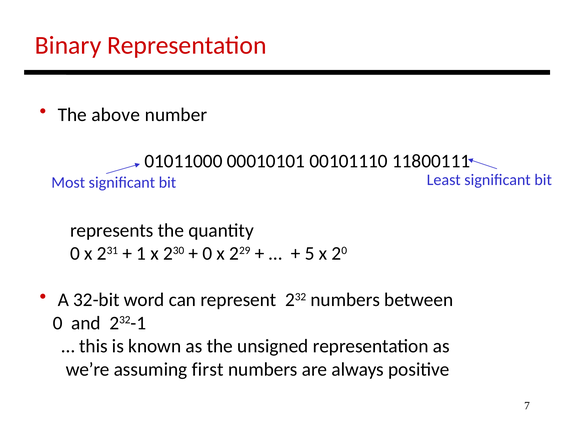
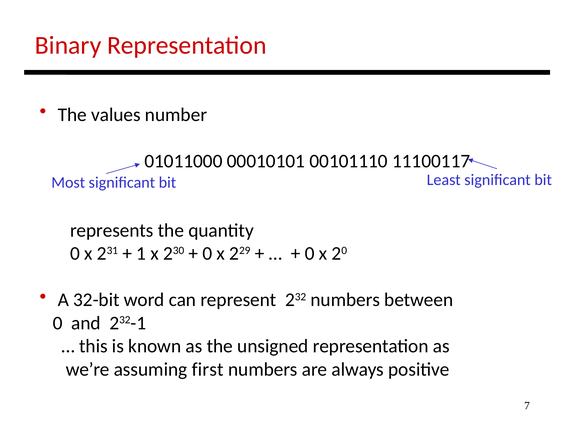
above: above -> values (116, 115)
11800111: 11800111 -> 11100117 (431, 161)
5: 5 -> 0 (310, 254)
